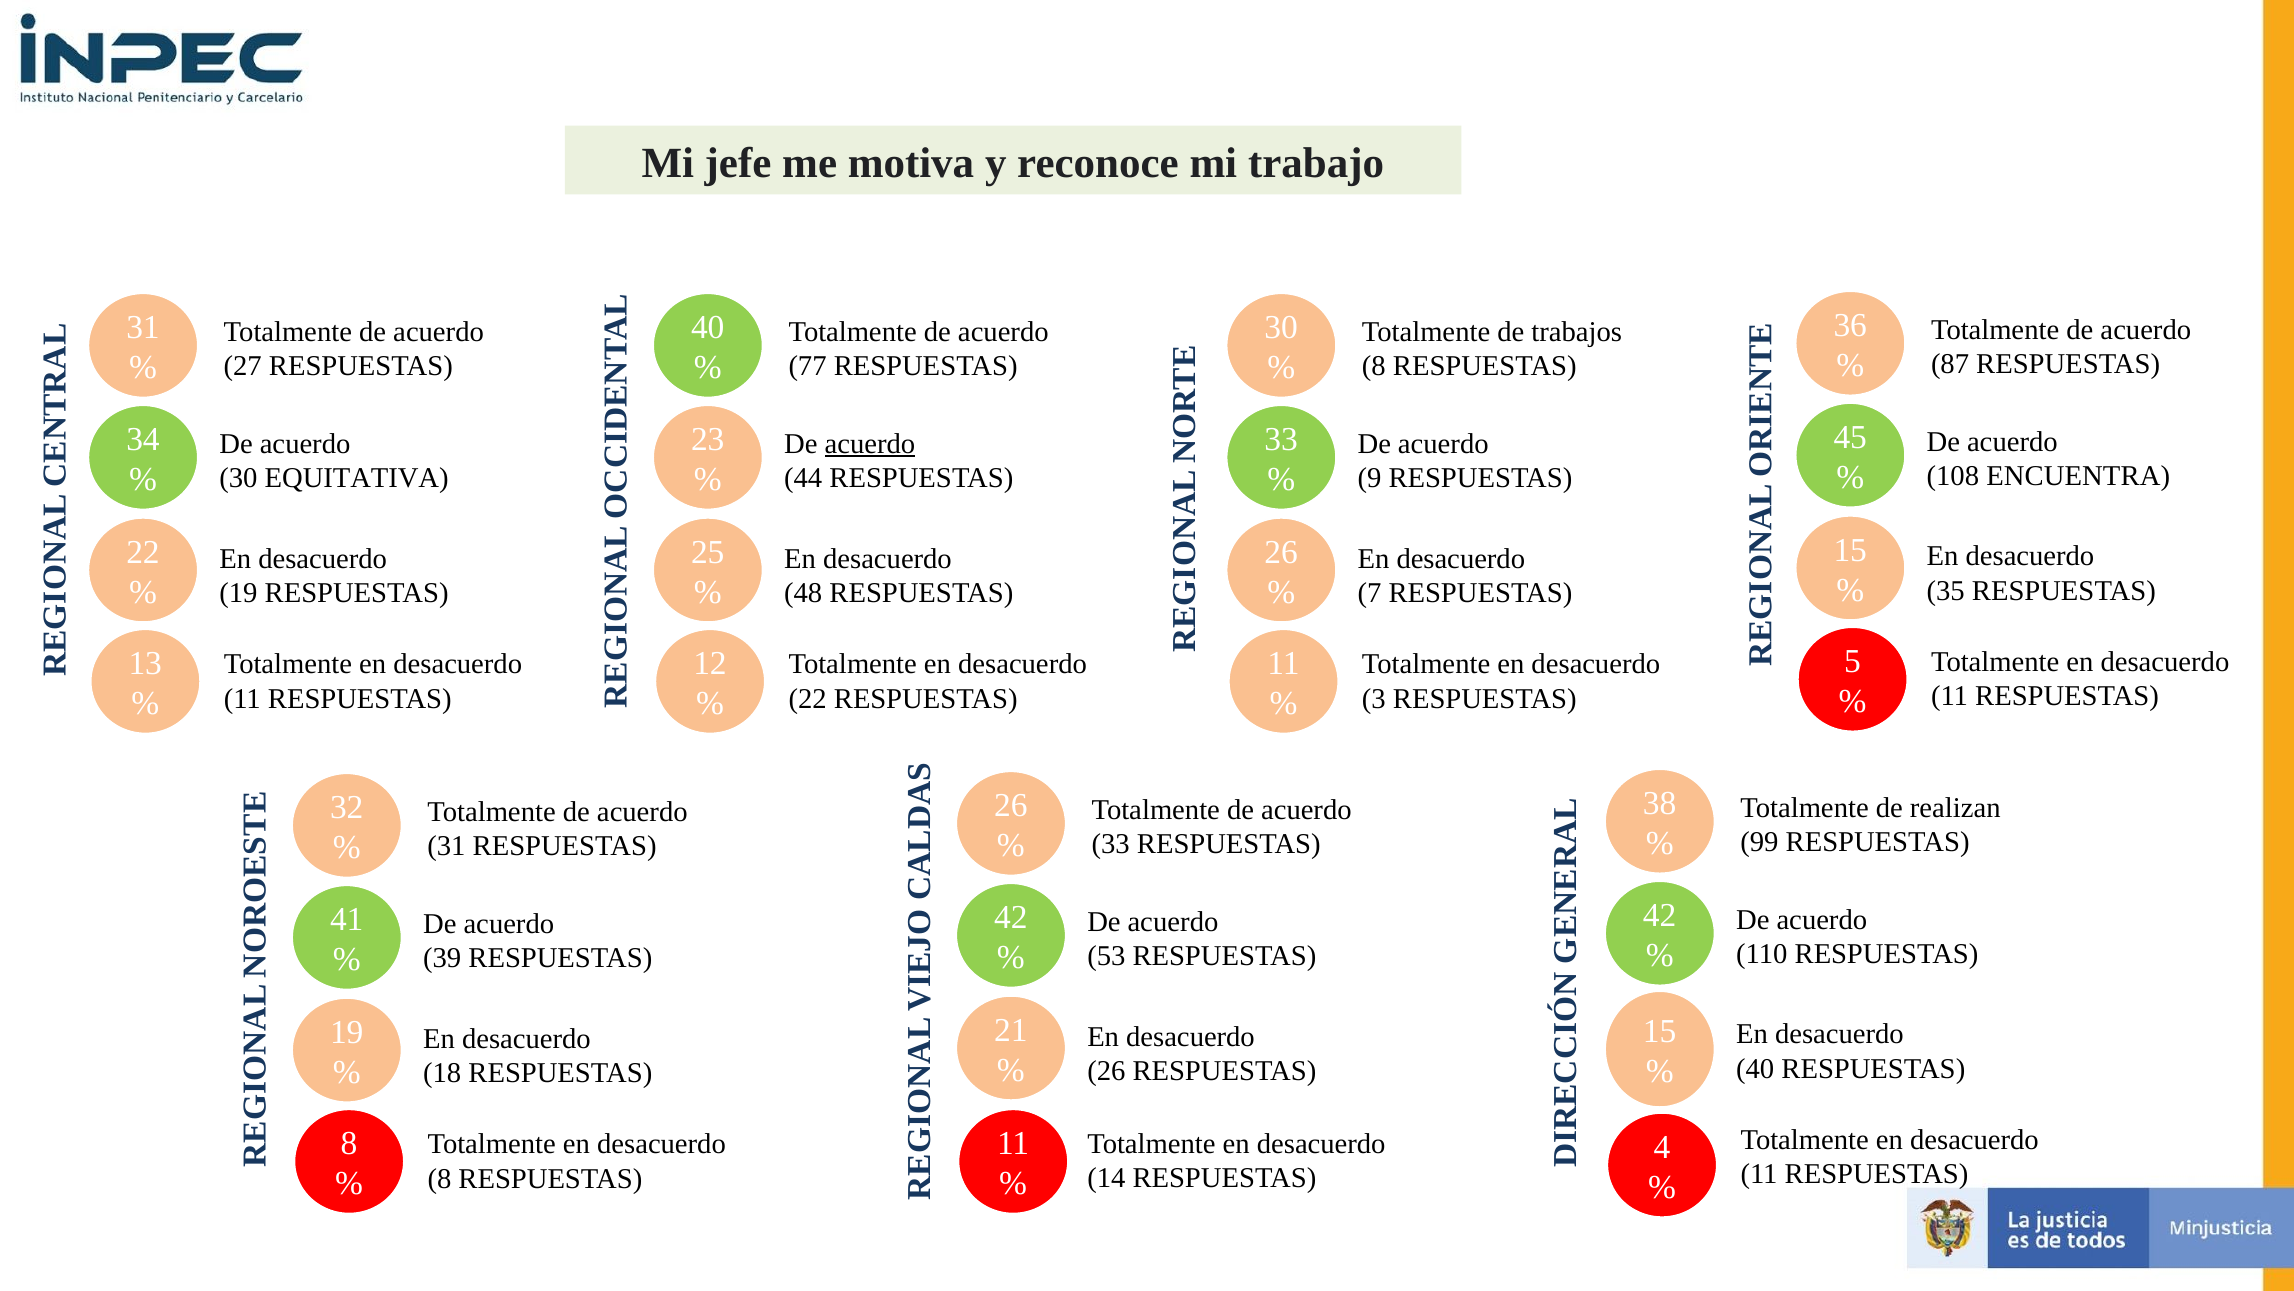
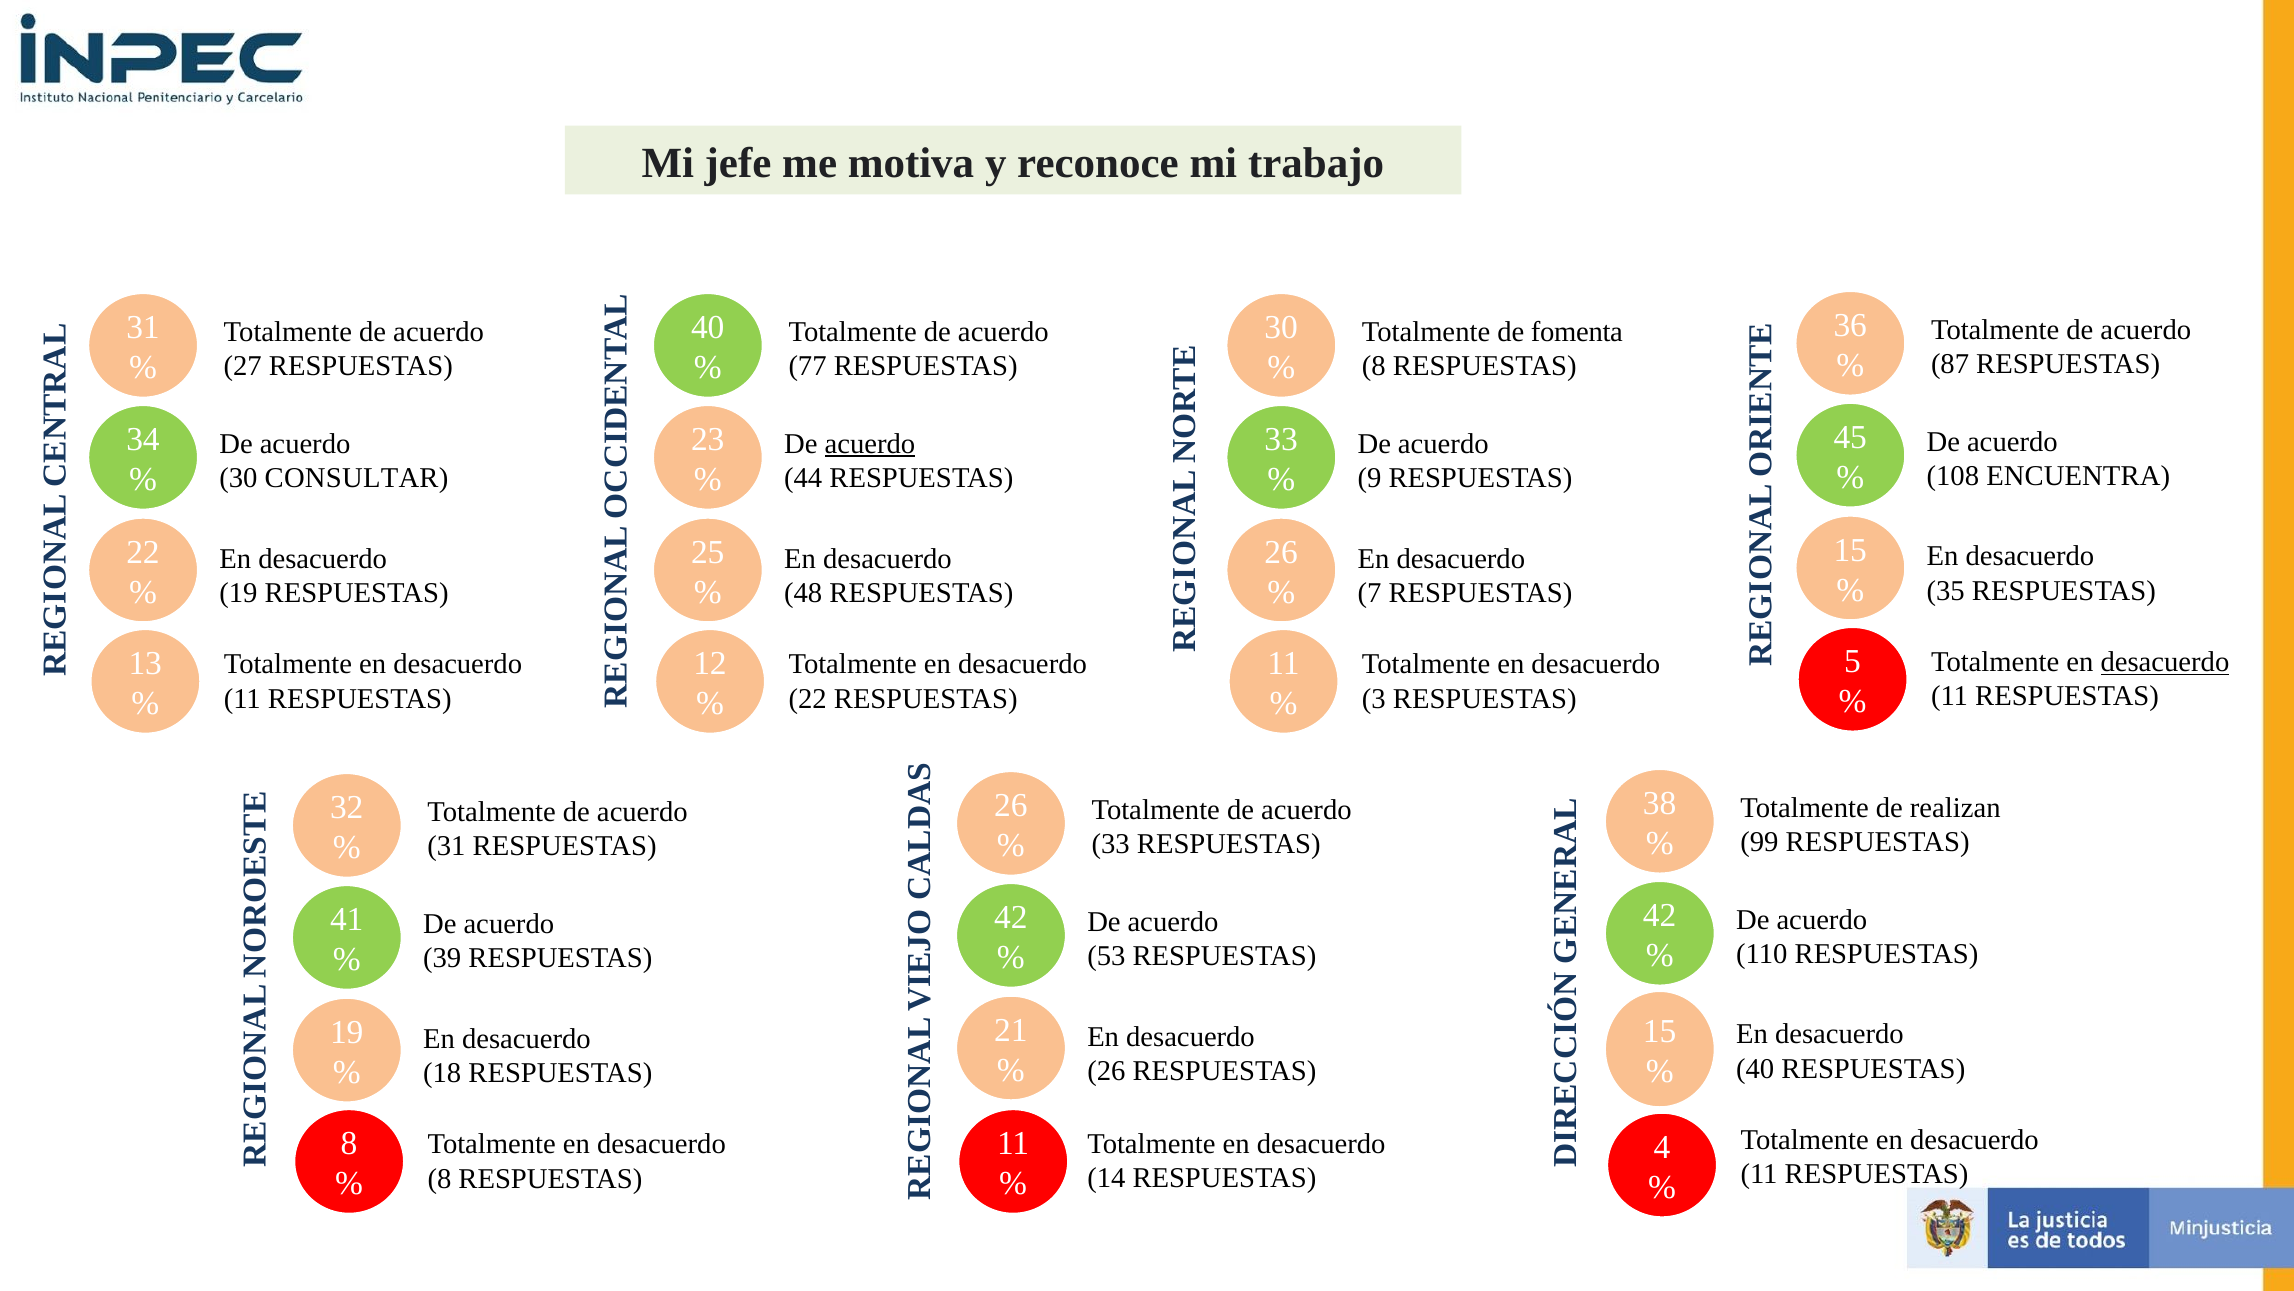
trabajos: trabajos -> fomenta (1577, 331)
EQUITATIVA: EQUITATIVA -> CONSULTAR (357, 478)
desacuerdo underline: none -> present (2165, 662)
